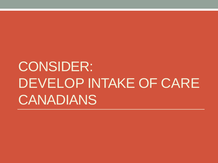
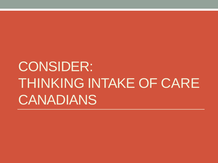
DEVELOP: DEVELOP -> THINKING (51, 84)
